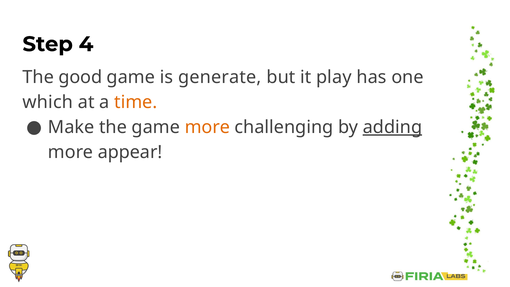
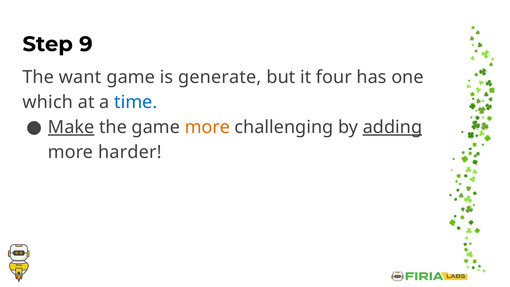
4: 4 -> 9 (86, 44)
good: good -> want (80, 77)
play: play -> four (334, 77)
time colour: orange -> blue (136, 102)
Make underline: none -> present (71, 127)
appear: appear -> harder (130, 152)
